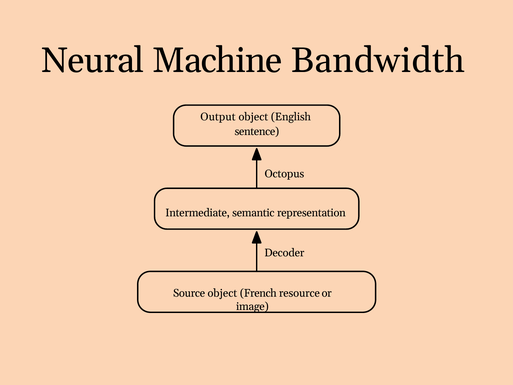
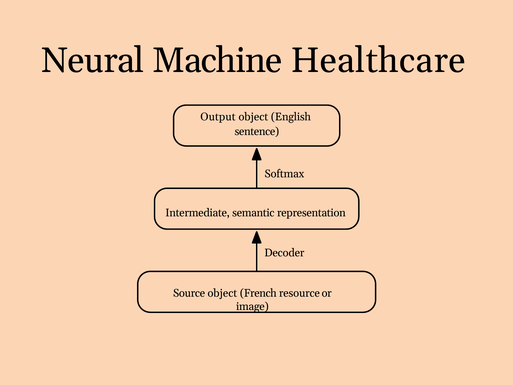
Bandwidth: Bandwidth -> Healthcare (378, 60)
Octopus: Octopus -> Softmax (284, 174)
